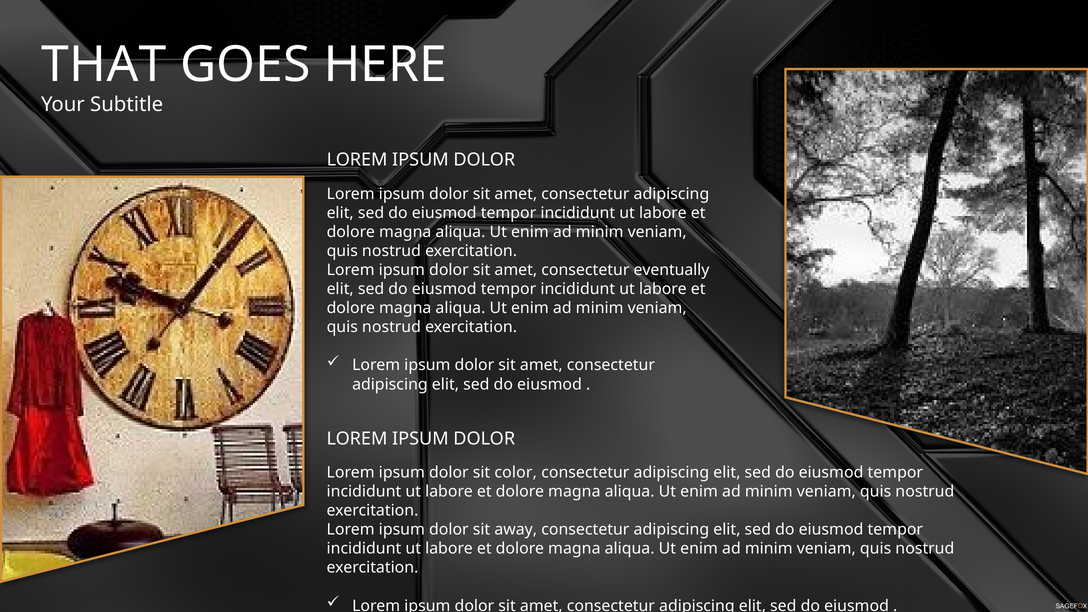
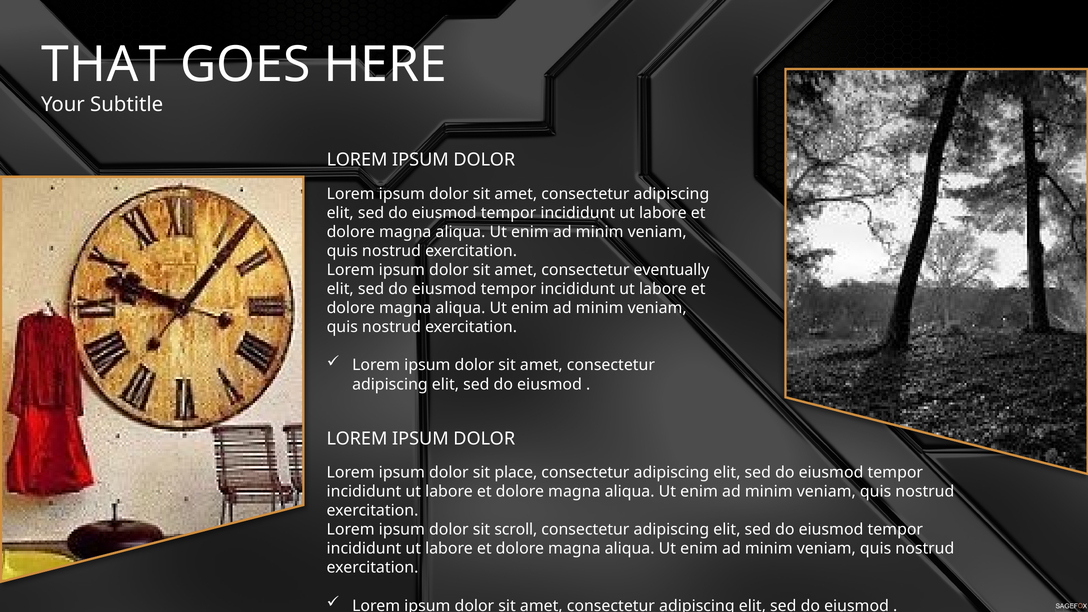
color: color -> place (516, 472)
away: away -> scroll (516, 530)
